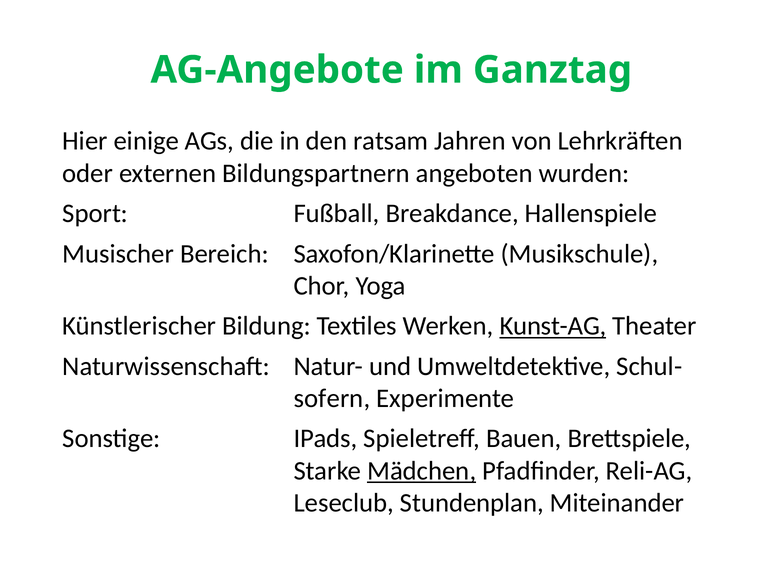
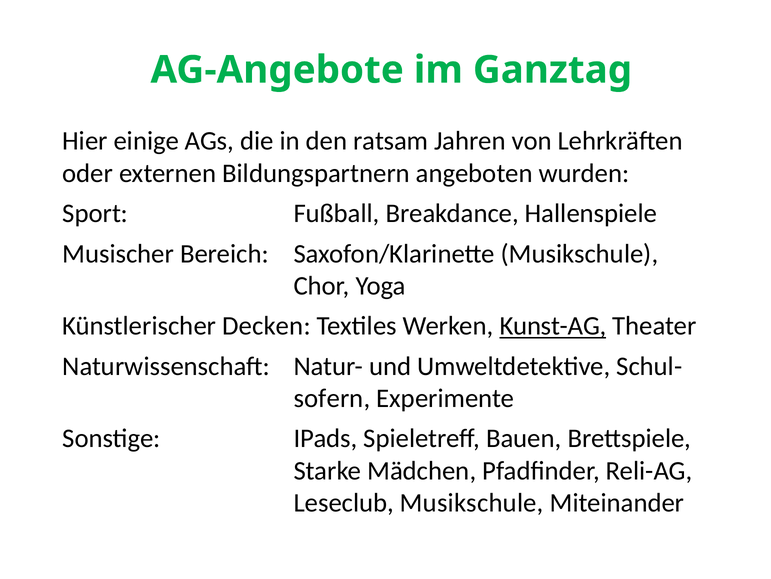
Bildung: Bildung -> Decken (266, 326)
Mädchen underline: present -> none (422, 470)
Leseclub Stundenplan: Stundenplan -> Musikschule (472, 502)
